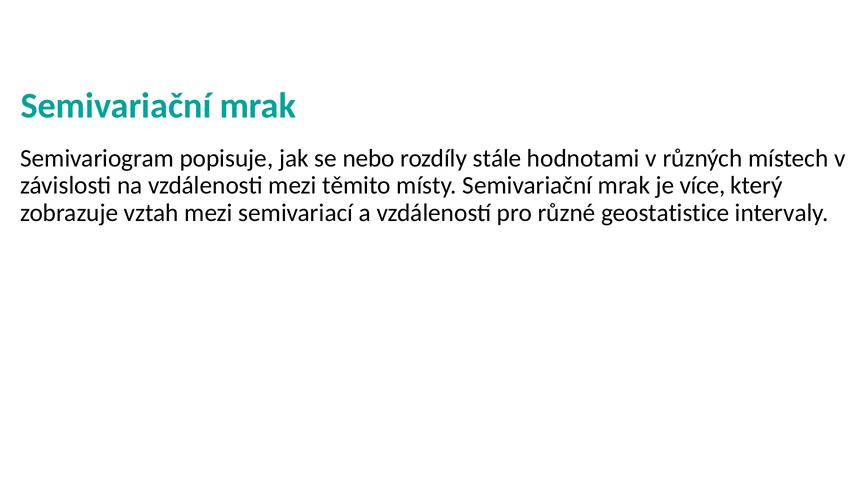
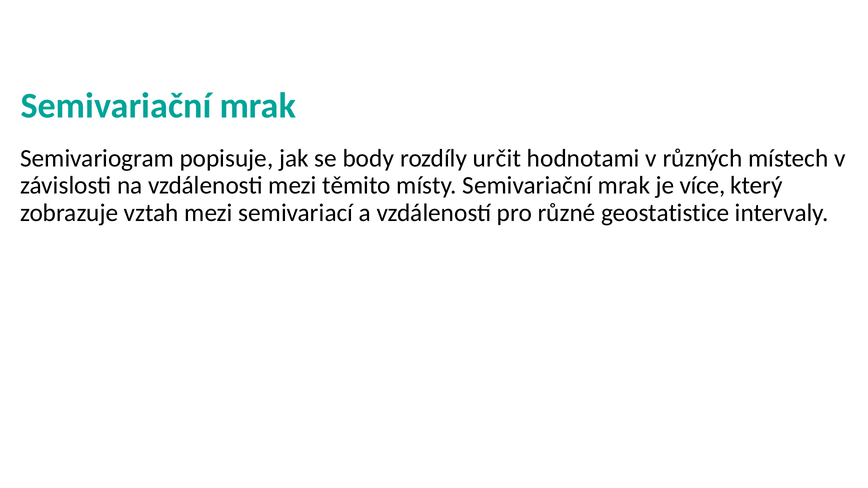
nebo: nebo -> body (368, 158)
stále: stále -> určit (497, 158)
